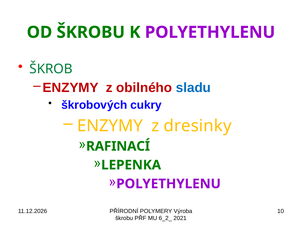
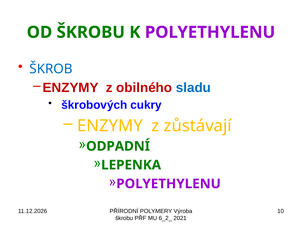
ŠKROB colour: green -> blue (51, 69)
dresinky: dresinky -> zůstávají (198, 126)
RAFINACÍ: RAFINACÍ -> ODPADNÍ (118, 147)
